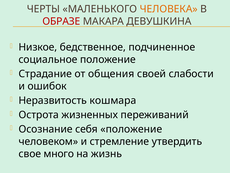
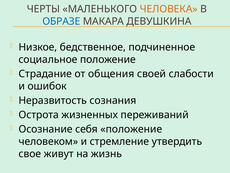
ОБРАЗЕ colour: red -> blue (61, 21)
кошмара: кошмара -> сознания (113, 100)
много: много -> живут (59, 153)
